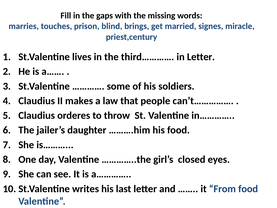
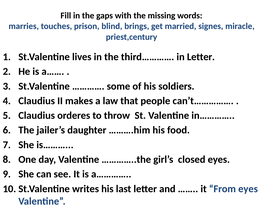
From food: food -> eyes (248, 189)
